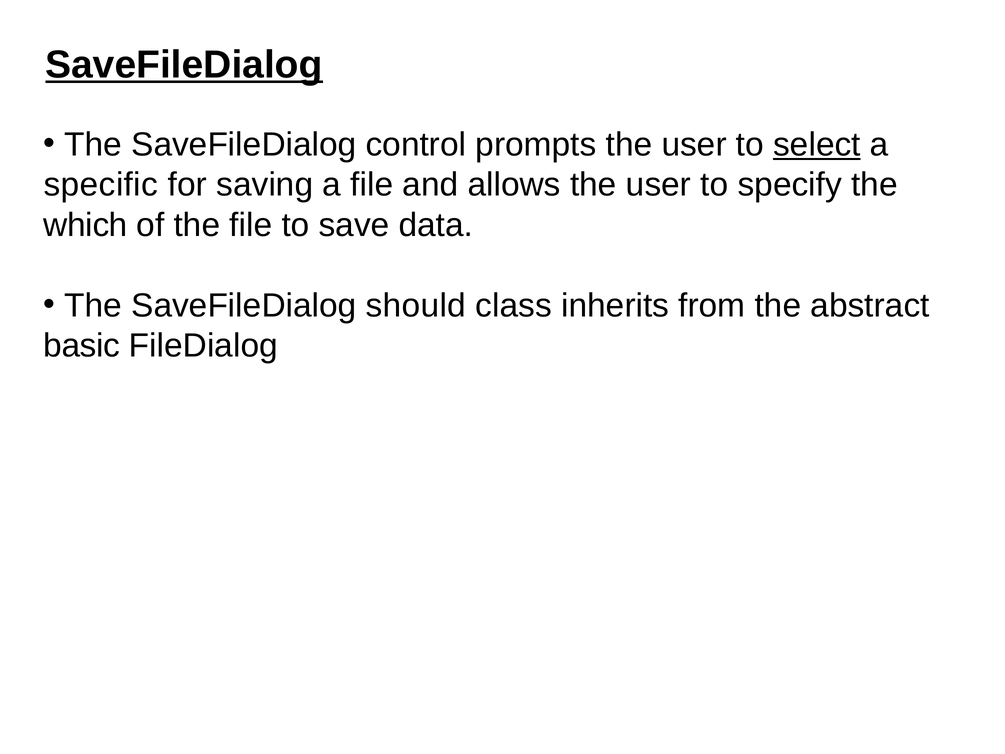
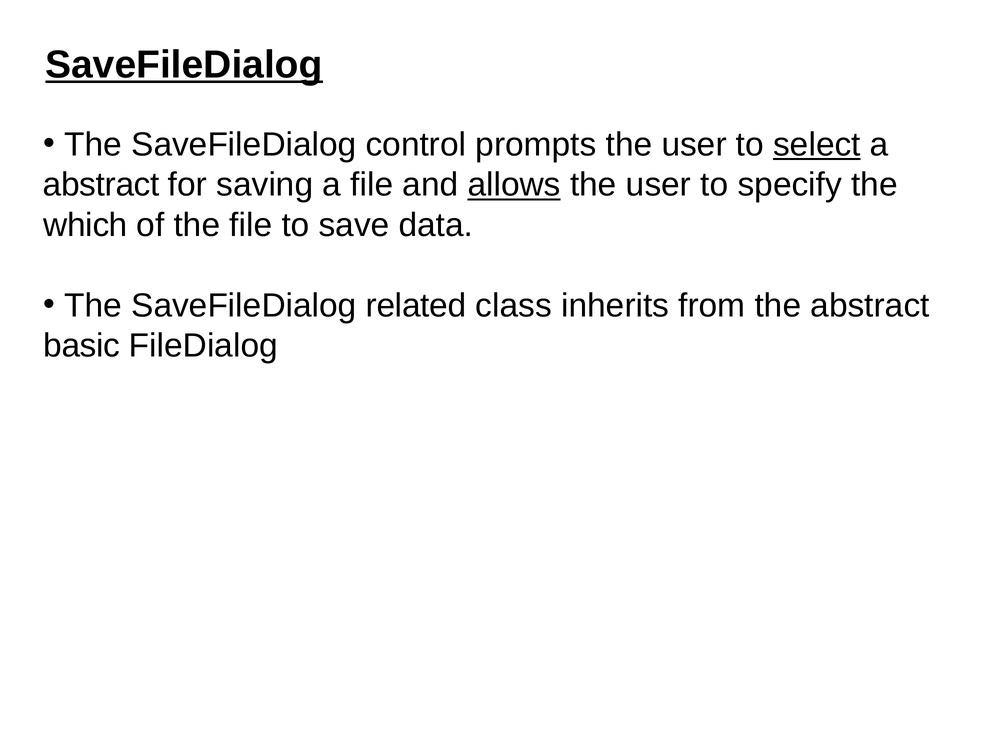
specific: specific -> abstract (101, 185)
allows underline: none -> present (514, 185)
should: should -> related (416, 305)
